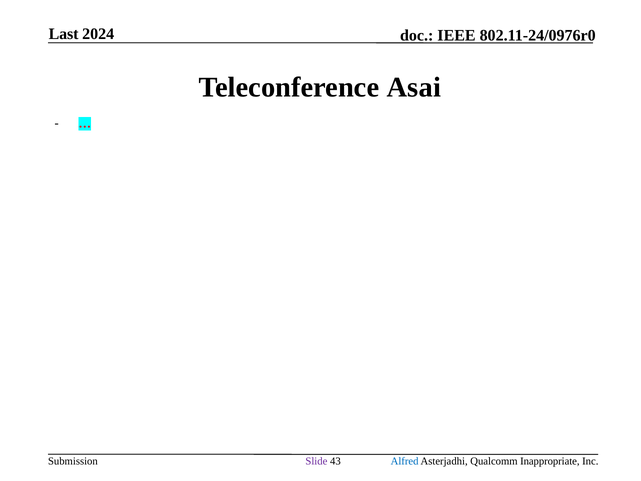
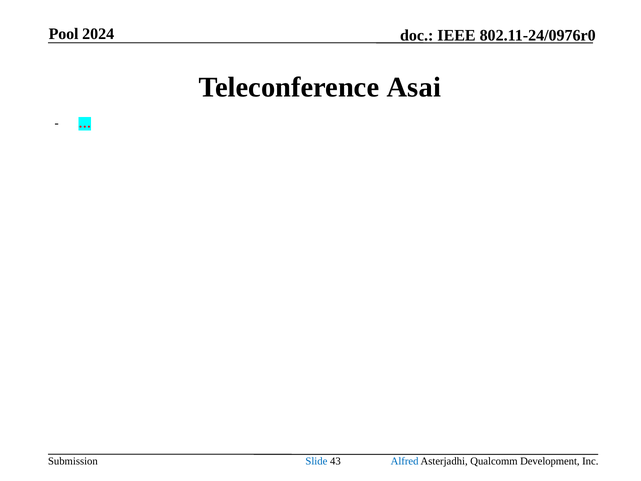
Last: Last -> Pool (64, 34)
Slide colour: purple -> blue (316, 461)
Inappropriate: Inappropriate -> Development (550, 461)
